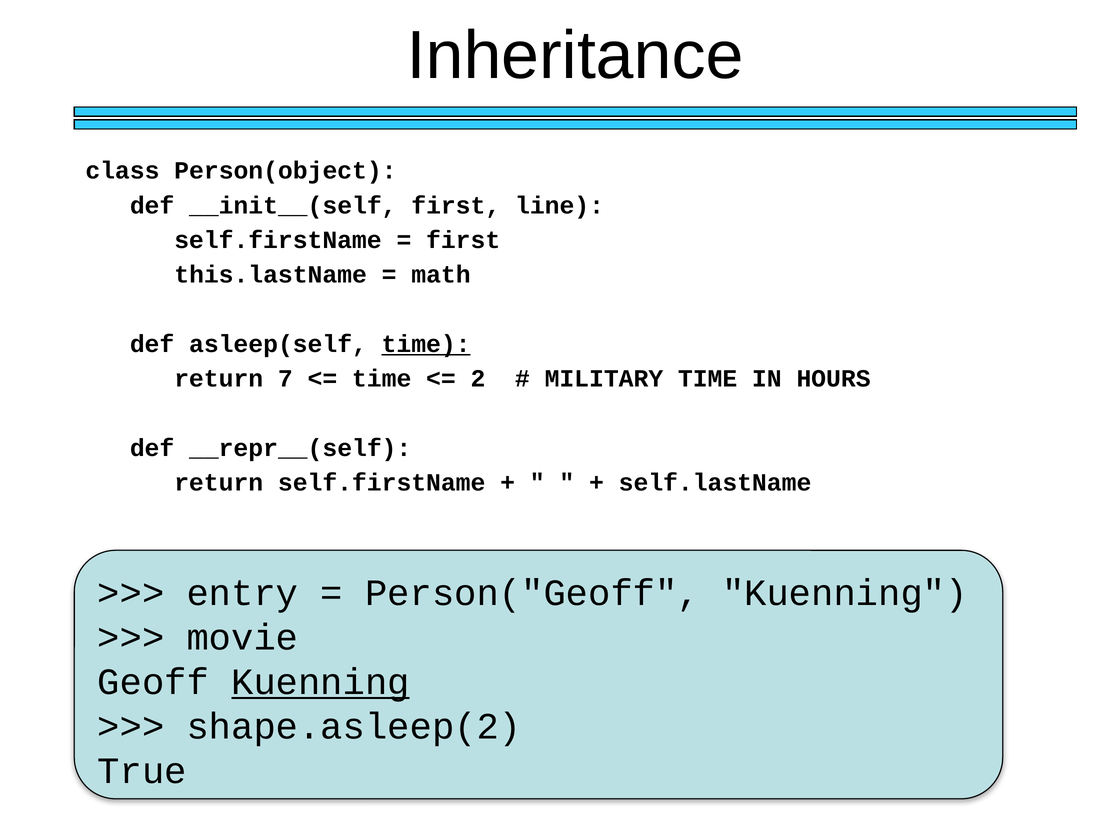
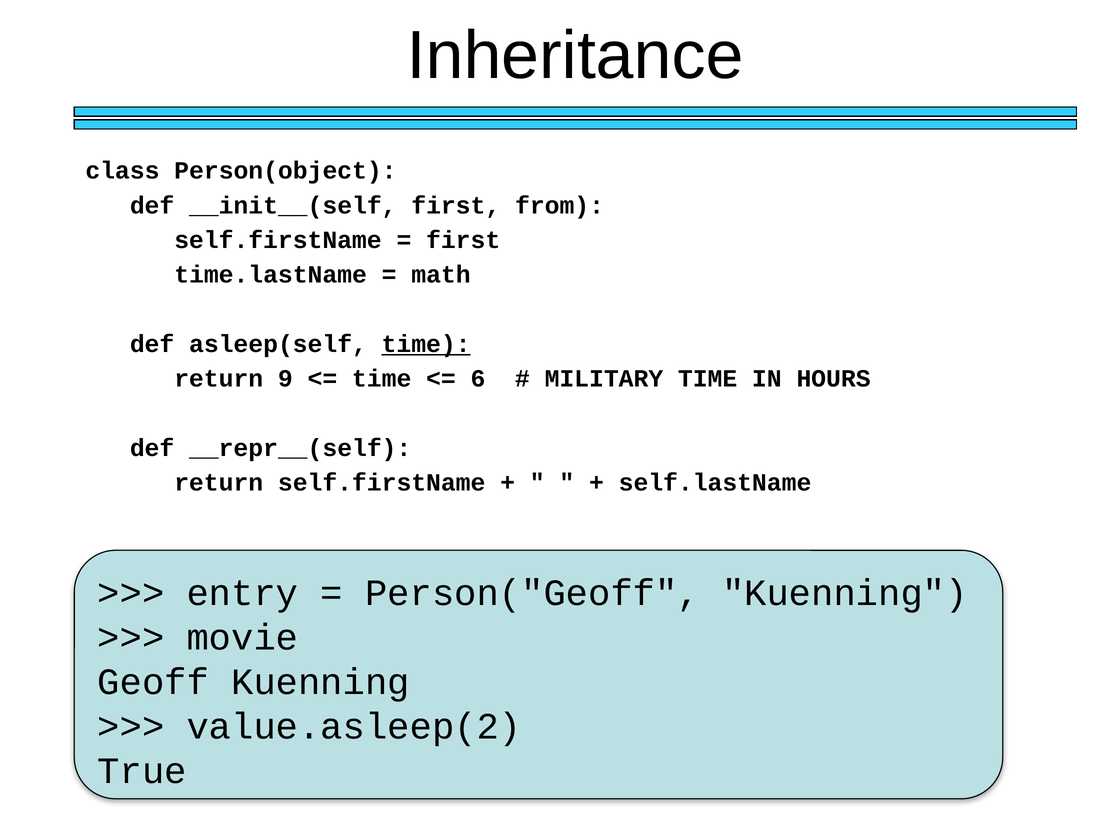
line: line -> from (560, 206)
this.lastName: this.lastName -> time.lastName (271, 275)
7: 7 -> 9 (285, 379)
2: 2 -> 6 (478, 379)
Kuenning underline: present -> none (320, 682)
shape.asleep(2: shape.asleep(2 -> value.asleep(2 (354, 727)
